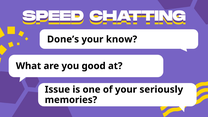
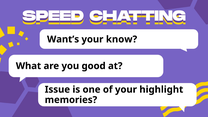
Done’s: Done’s -> Want’s (63, 39)
seriously: seriously -> highlight (161, 90)
